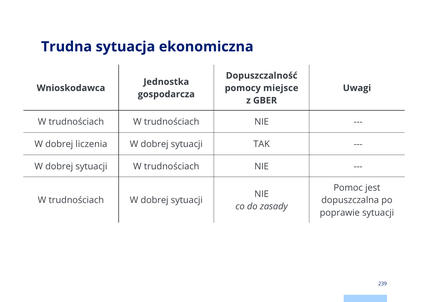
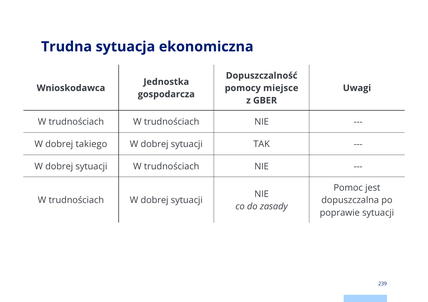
liczenia: liczenia -> takiego (91, 144)
